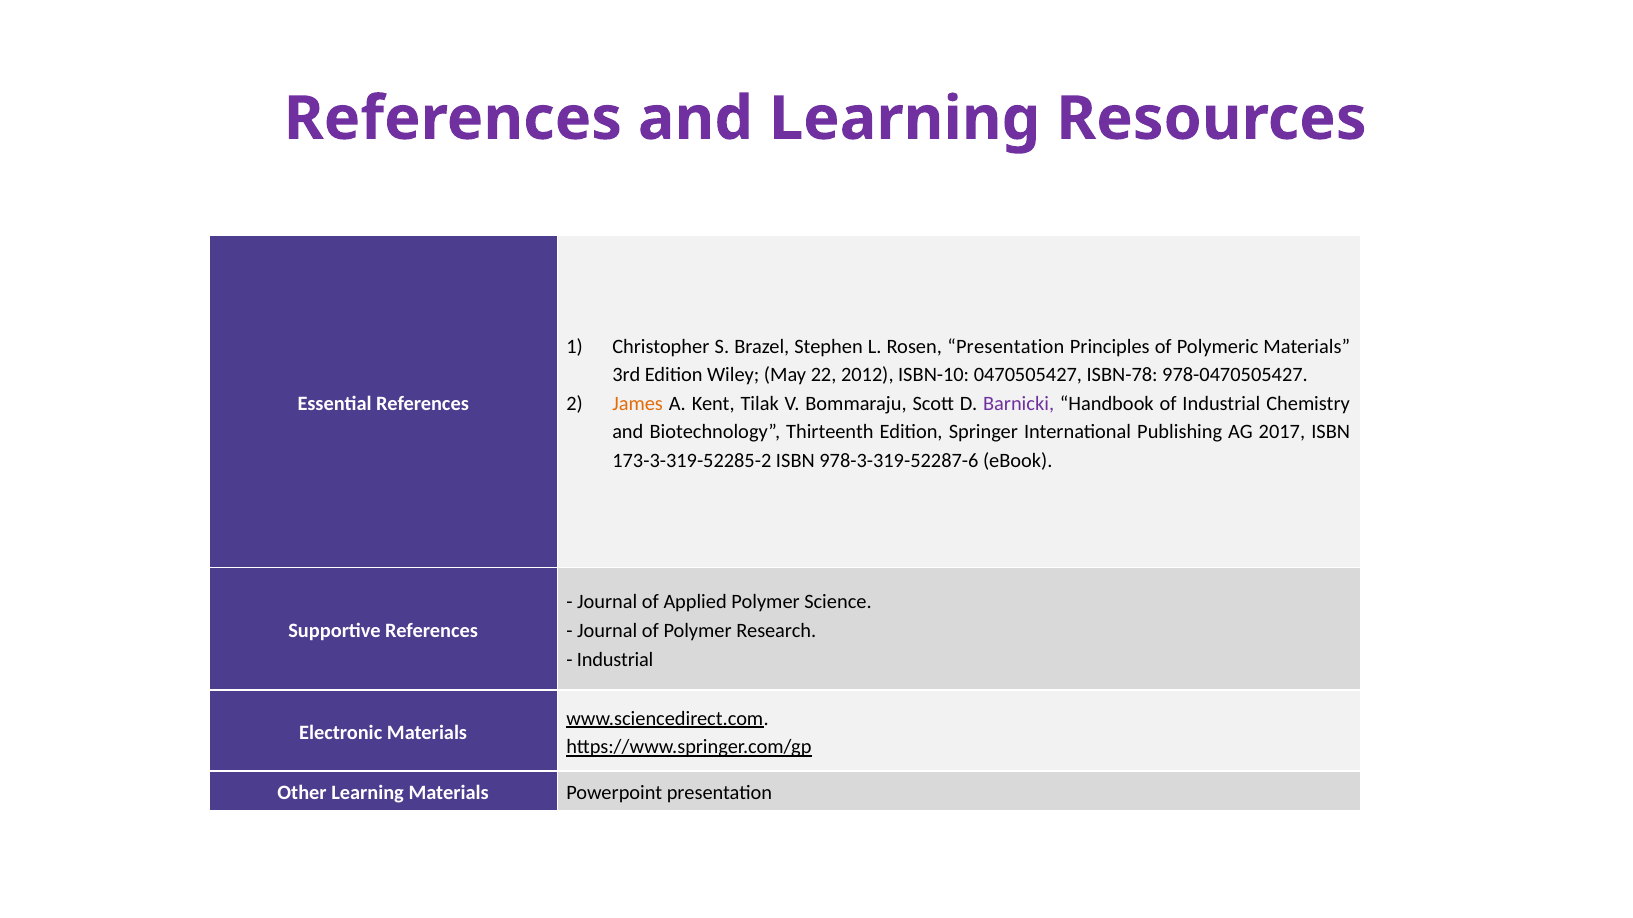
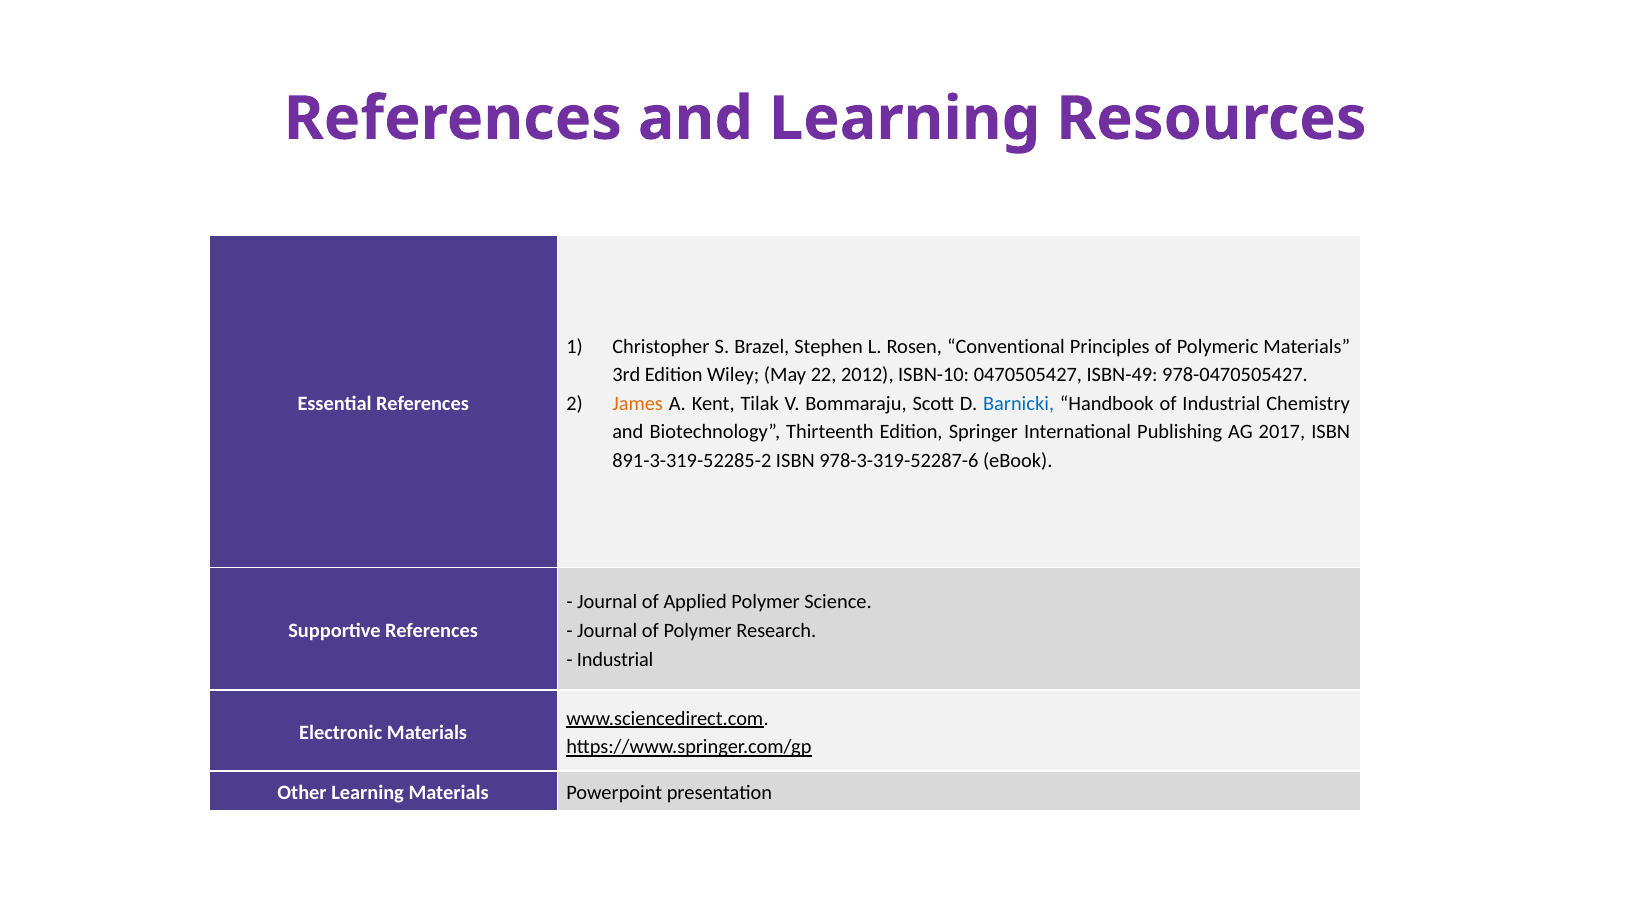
Rosen Presentation: Presentation -> Conventional (1006, 347)
ISBN-78: ISBN-78 -> ISBN-49 (1122, 375)
Barnicki colour: purple -> blue (1019, 404)
173-3-319-52285-2: 173-3-319-52285-2 -> 891-3-319-52285-2 (692, 461)
